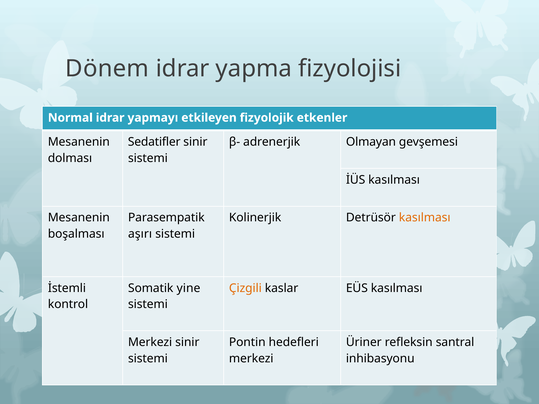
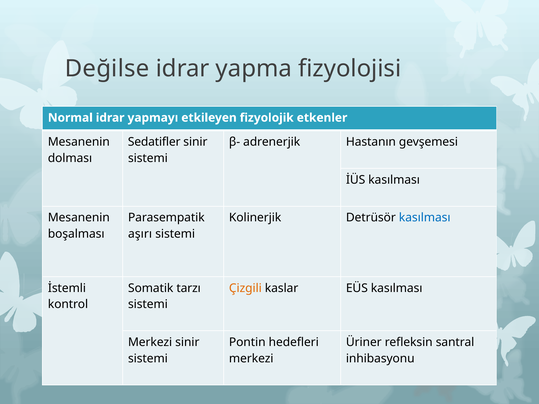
Dönem: Dönem -> Değilse (107, 69)
Olmayan: Olmayan -> Hastanın (371, 142)
kasılması colour: orange -> blue (425, 218)
yine: yine -> tarzı (189, 288)
